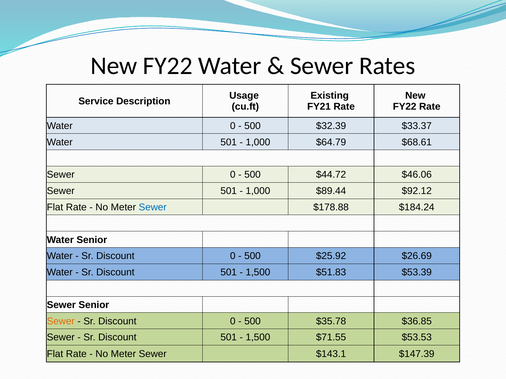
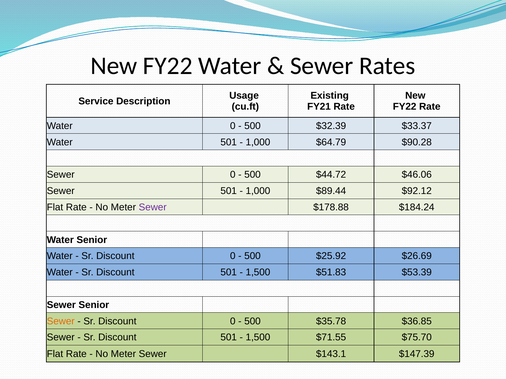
$68.61: $68.61 -> $90.28 (417, 142)
Sewer colour: blue -> purple (153, 207)
$53.53: $53.53 -> $75.70 (417, 338)
